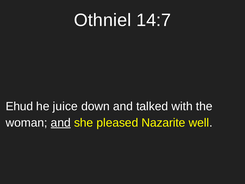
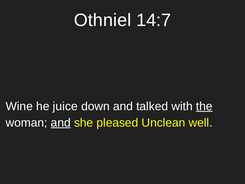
Ehud: Ehud -> Wine (19, 106)
the underline: none -> present (204, 106)
Nazarite: Nazarite -> Unclean (163, 123)
